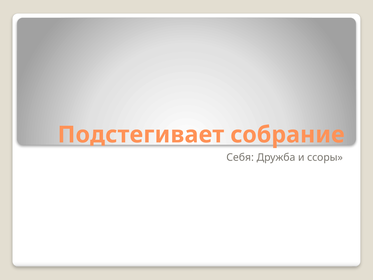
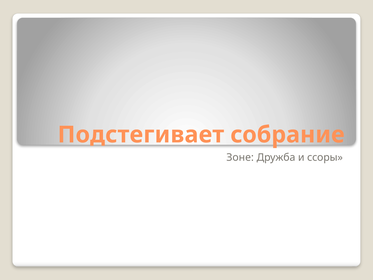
Себя: Себя -> Зоне (240, 157)
